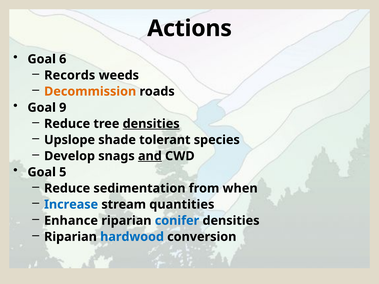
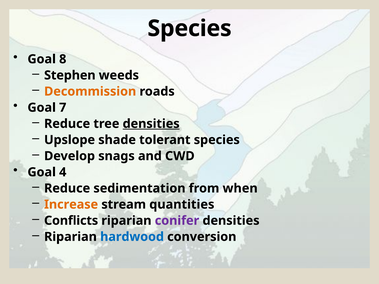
Actions: Actions -> Species (190, 28)
6: 6 -> 8 (63, 59)
Records: Records -> Stephen (70, 75)
9: 9 -> 7 (63, 108)
and underline: present -> none (150, 156)
5: 5 -> 4 (63, 172)
Increase colour: blue -> orange (71, 205)
Enhance: Enhance -> Conflicts (71, 221)
conifer colour: blue -> purple (177, 221)
